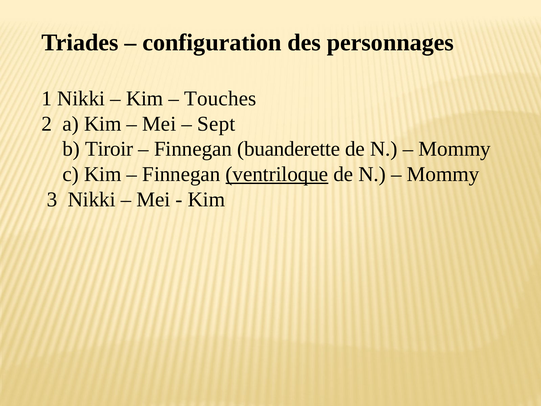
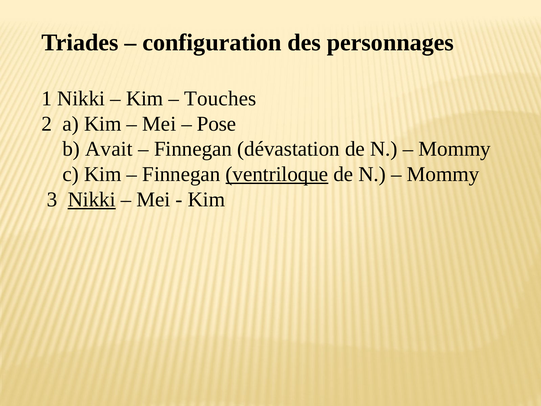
Sept: Sept -> Pose (216, 124)
Tiroir: Tiroir -> Avait (109, 149)
buanderette: buanderette -> dévastation (289, 149)
Nikki underline: none -> present (92, 199)
